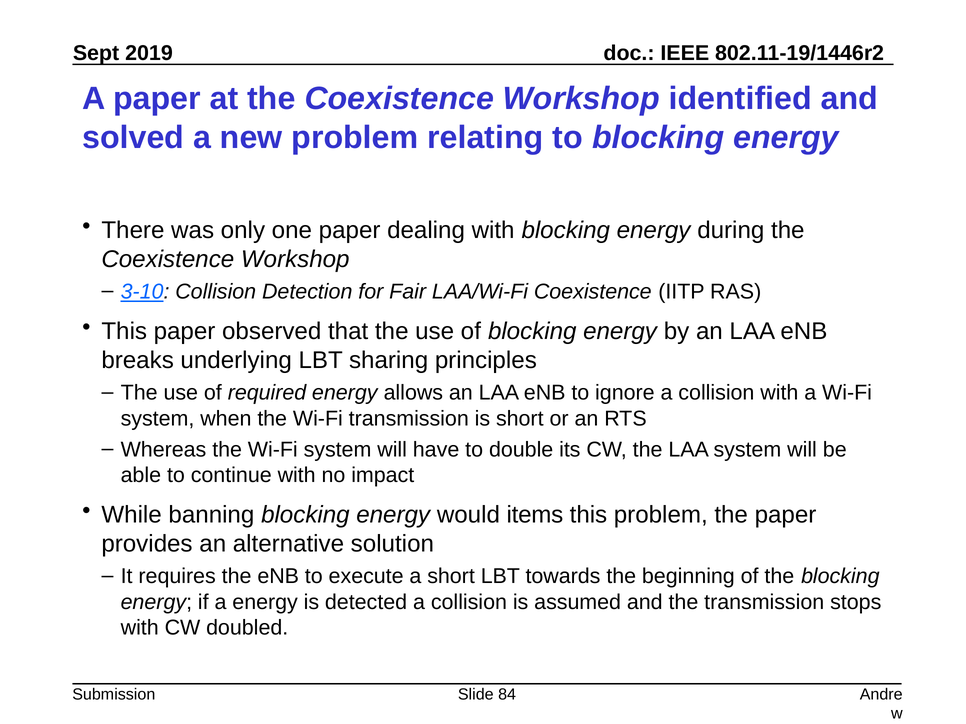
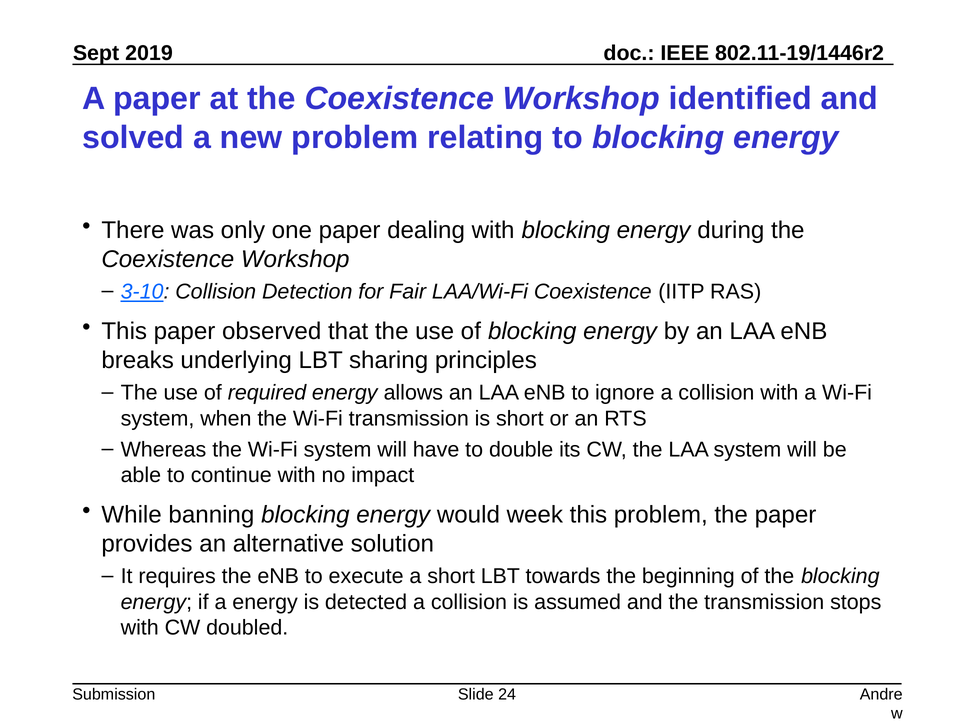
items: items -> week (535, 515)
84: 84 -> 24 (507, 695)
